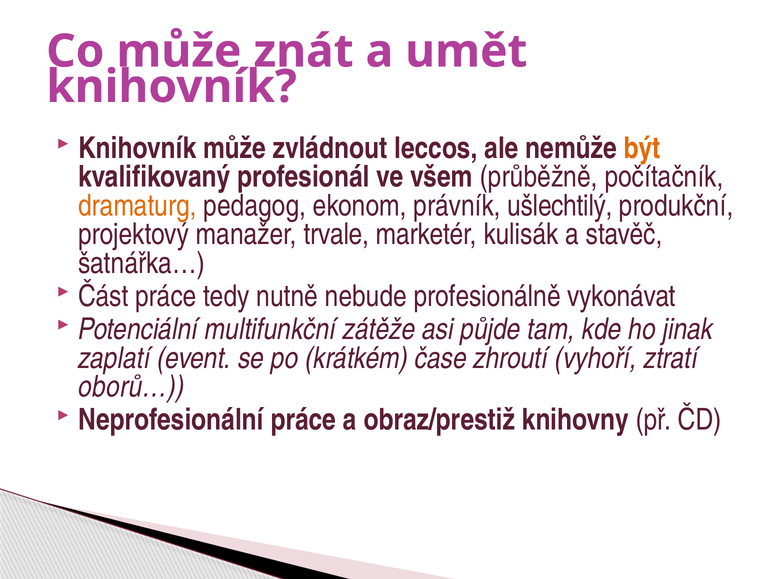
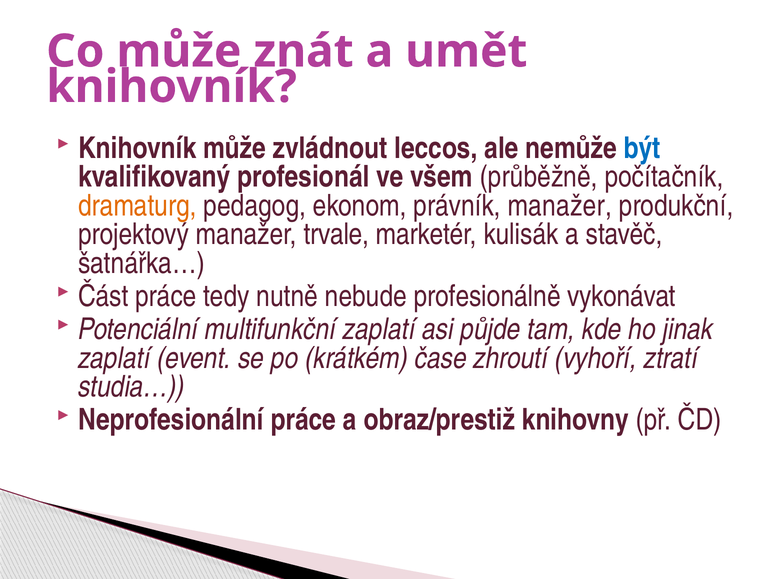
být colour: orange -> blue (642, 148)
právník ušlechtilý: ušlechtilý -> manažer (560, 206)
multifunkční zátěže: zátěže -> zaplatí (379, 329)
oborů…: oborů… -> studia… (131, 387)
